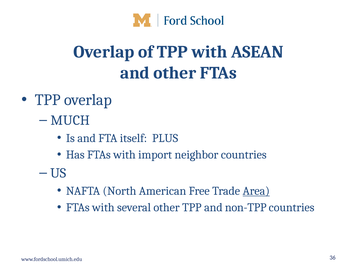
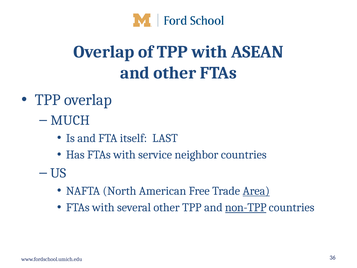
PLUS: PLUS -> LAST (165, 138)
import: import -> service (155, 155)
non-TPP underline: none -> present (246, 207)
